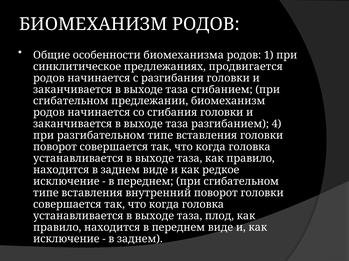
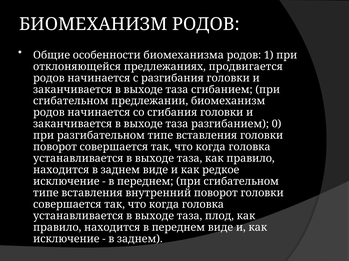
синклитическое: синклитическое -> отклоняющейся (77, 67)
4: 4 -> 0 (277, 124)
